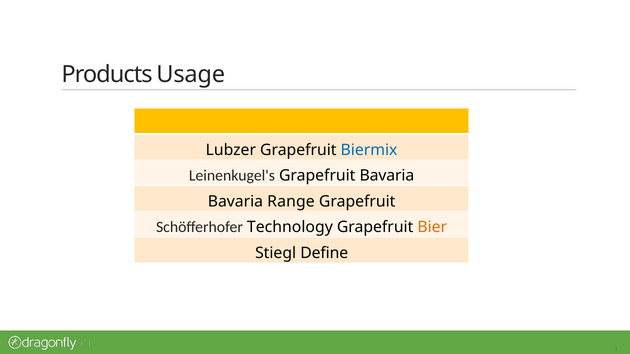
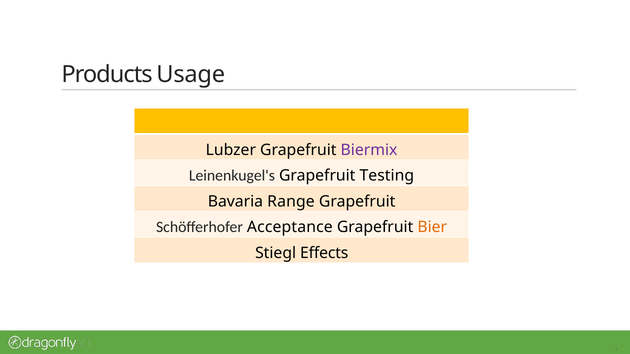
Biermix colour: blue -> purple (369, 150)
Grapefruit Bavaria: Bavaria -> Testing (387, 176)
Technology: Technology -> Acceptance (290, 227)
Define: Define -> Effects (324, 253)
